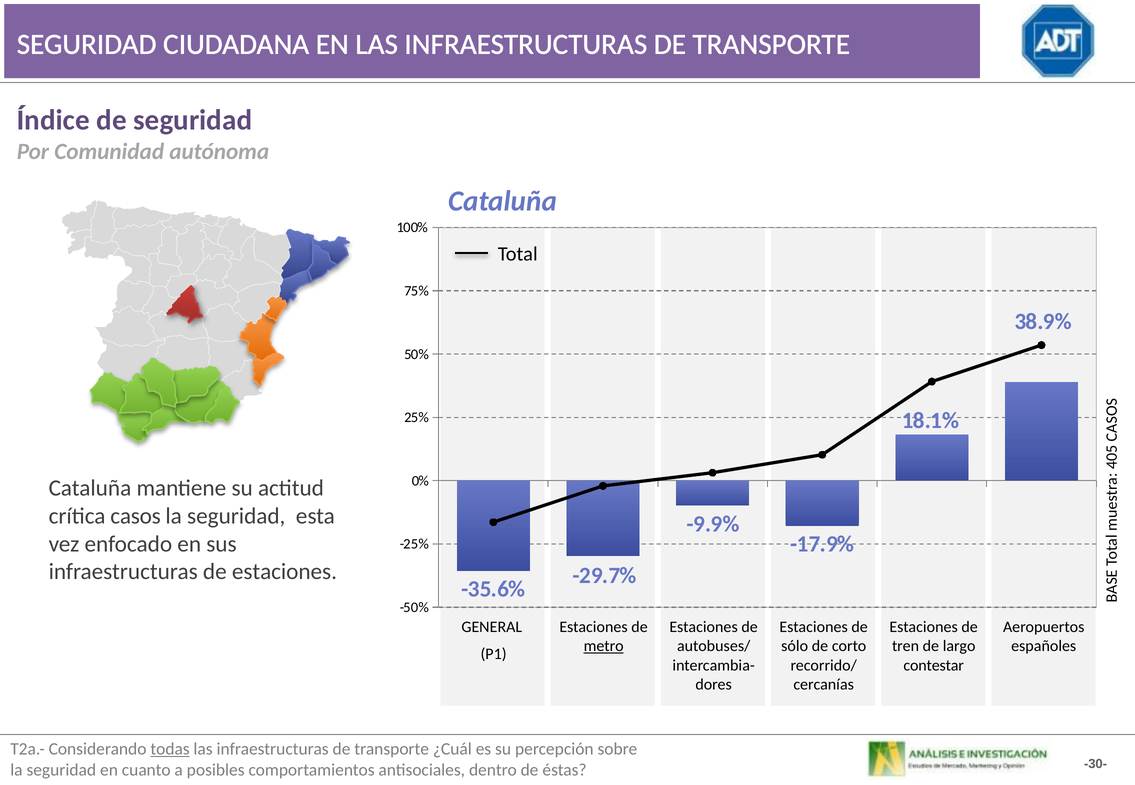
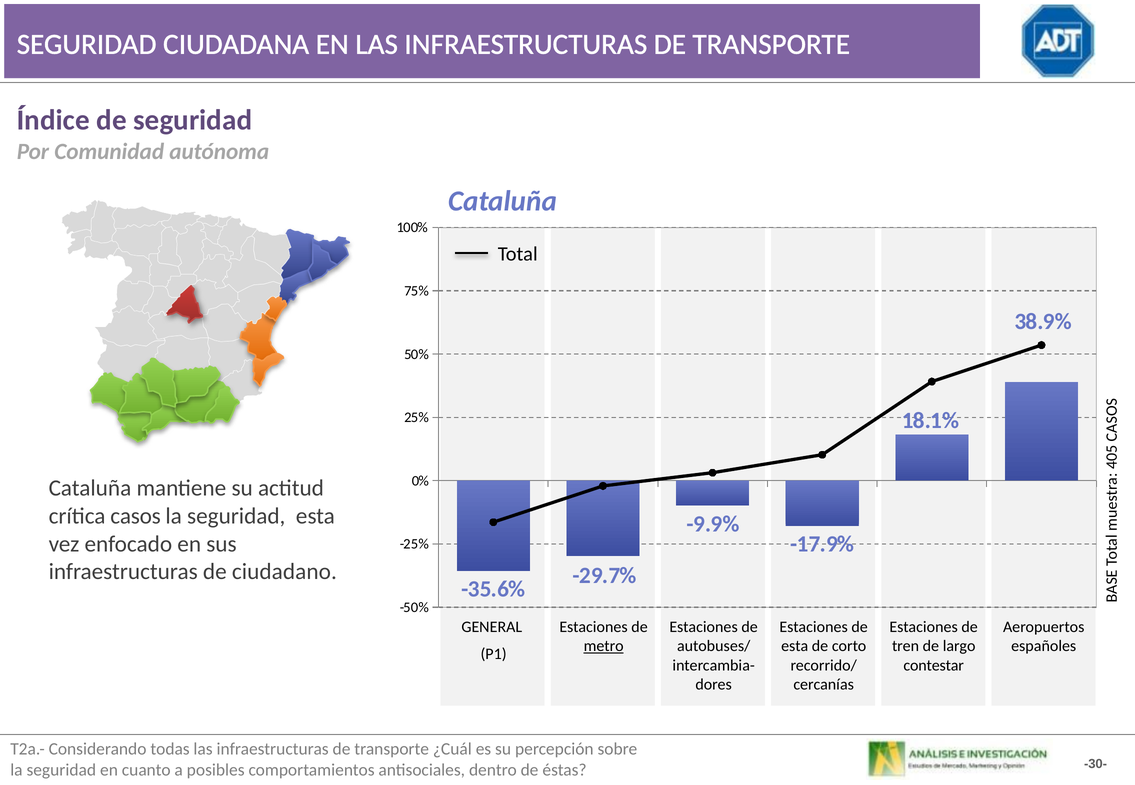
de estaciones: estaciones -> ciudadano (284, 572)
sólo: sólo -> esta (795, 647)
todas underline: present -> none (170, 750)
